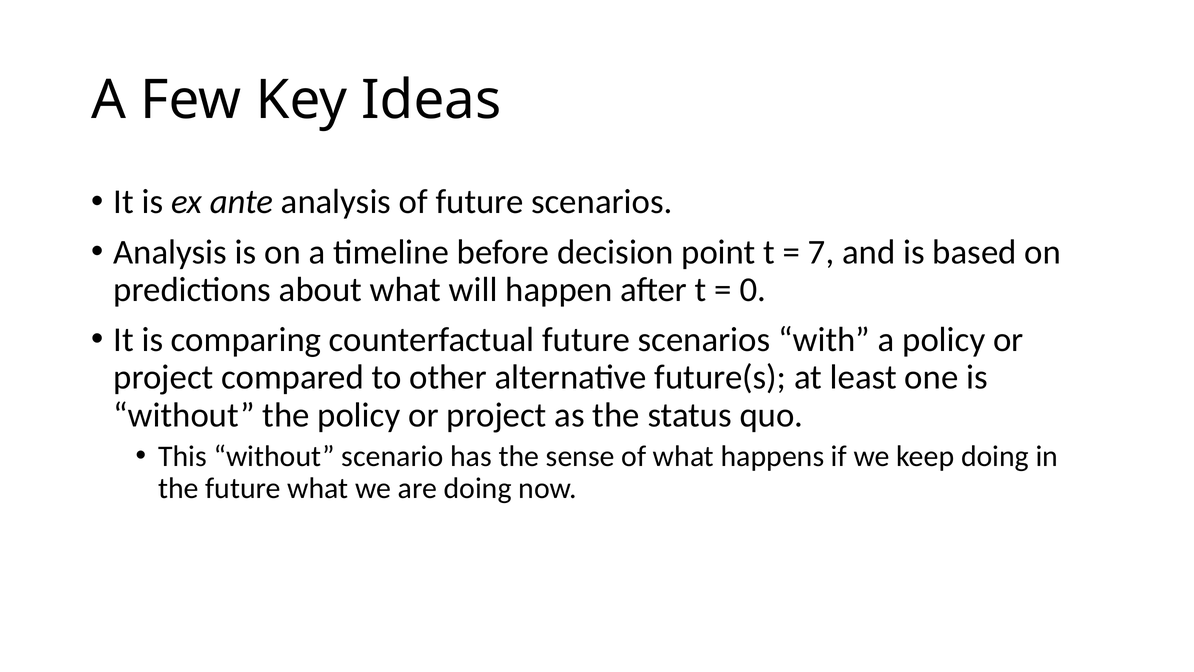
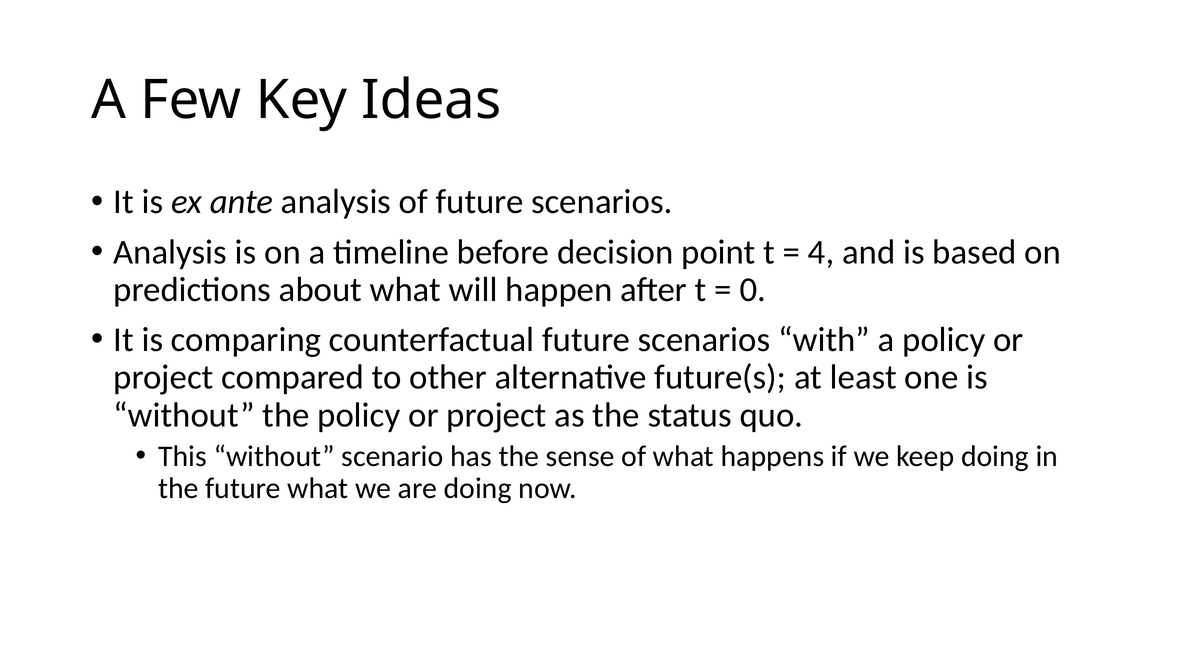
7: 7 -> 4 (821, 252)
